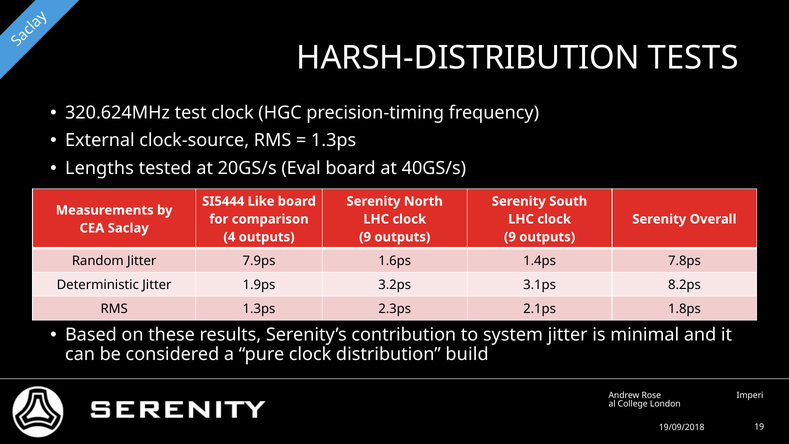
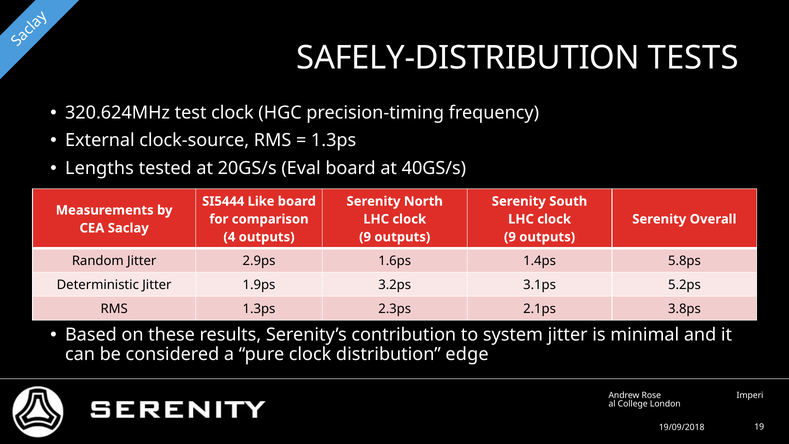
HARSH-DISTRIBUTION: HARSH-DISTRIBUTION -> SAFELY-DISTRIBUTION (468, 58)
7.9ps: 7.9ps -> 2.9ps (259, 261)
7.8ps: 7.8ps -> 5.8ps (684, 261)
8.2ps: 8.2ps -> 5.2ps (684, 285)
1.8ps: 1.8ps -> 3.8ps (684, 309)
build: build -> edge (467, 354)
